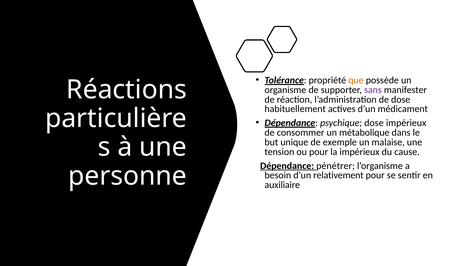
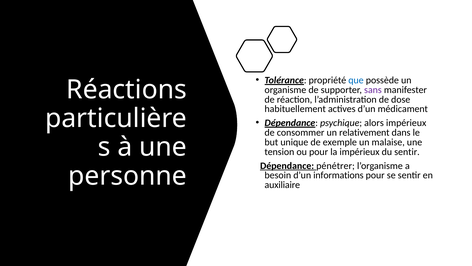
que colour: orange -> blue (356, 80)
psychique dose: dose -> alors (374, 123)
métabolique: métabolique -> relativement (364, 132)
du cause: cause -> sentir (407, 151)
relativement: relativement -> informations (338, 175)
